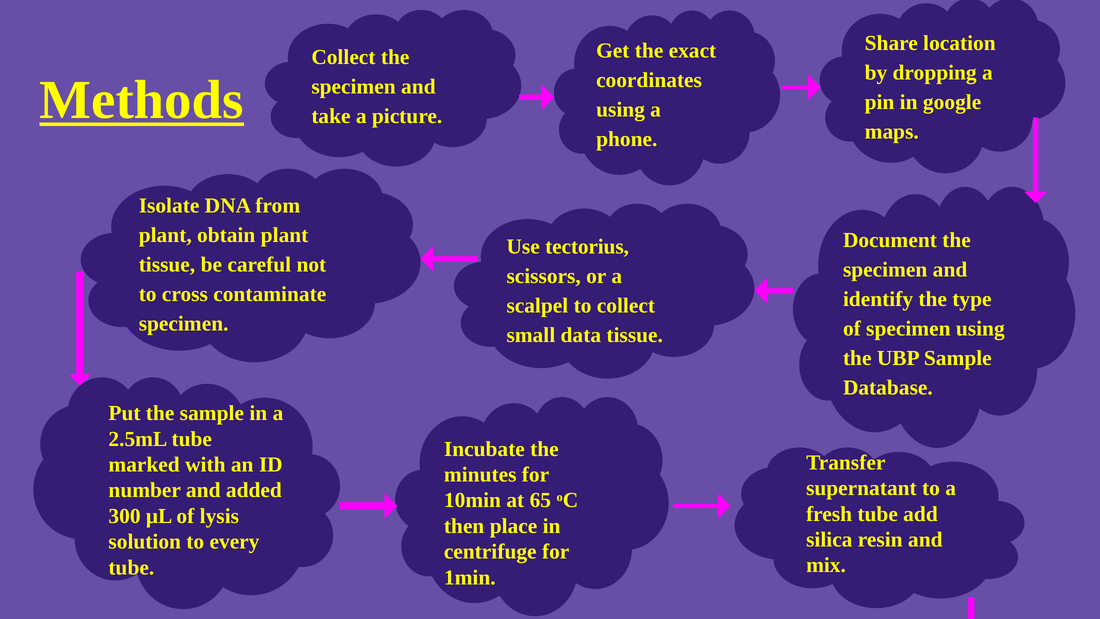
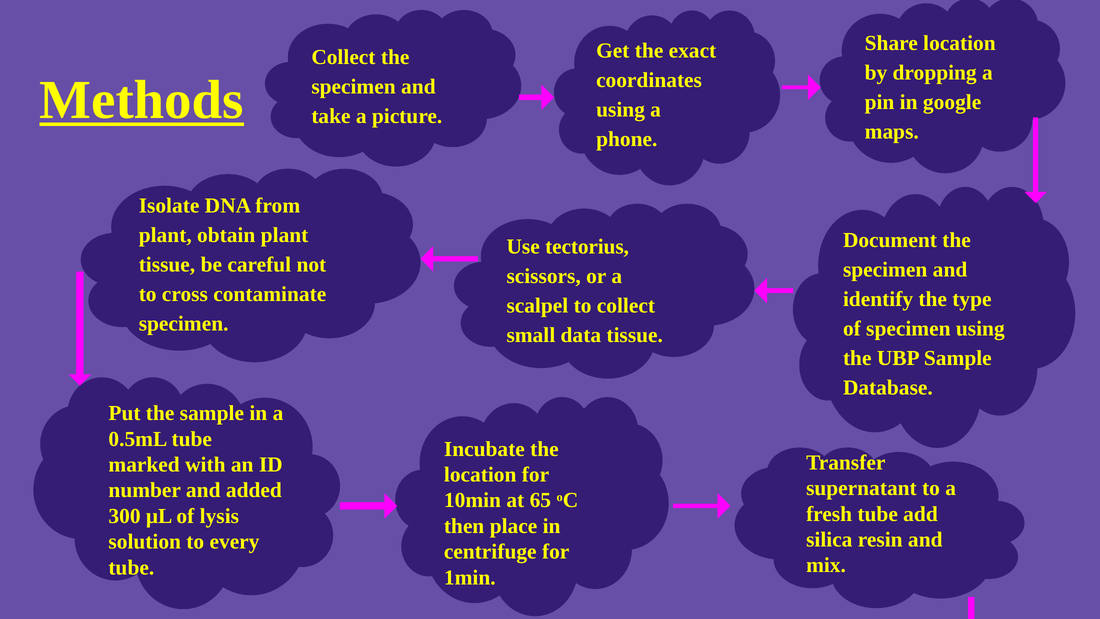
2.5mL: 2.5mL -> 0.5mL (138, 439)
minutes: minutes -> location (480, 475)
